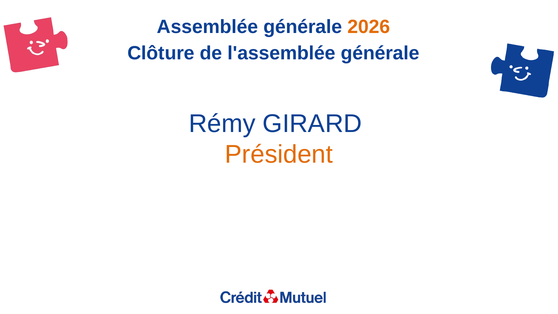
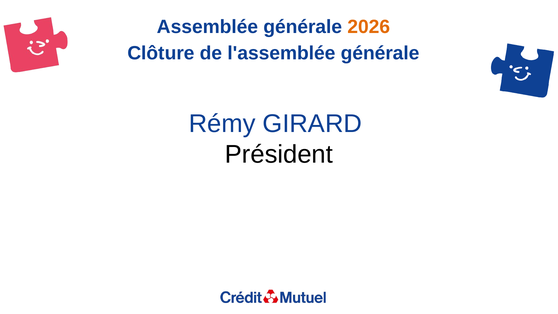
Président colour: orange -> black (279, 154)
